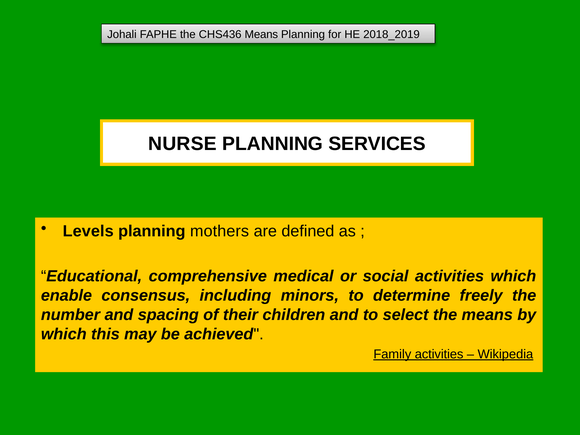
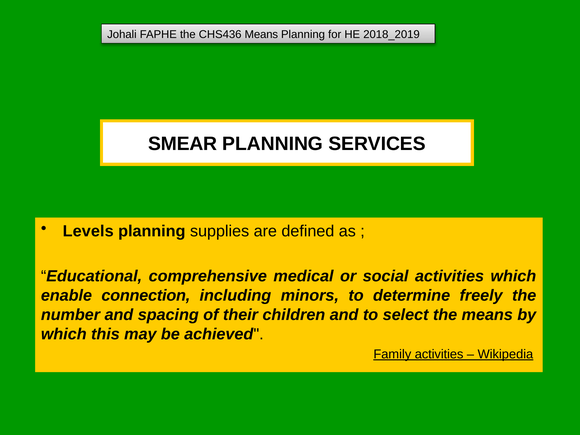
NURSE: NURSE -> SMEAR (183, 144)
mothers: mothers -> supplies (220, 231)
consensus: consensus -> connection (146, 296)
